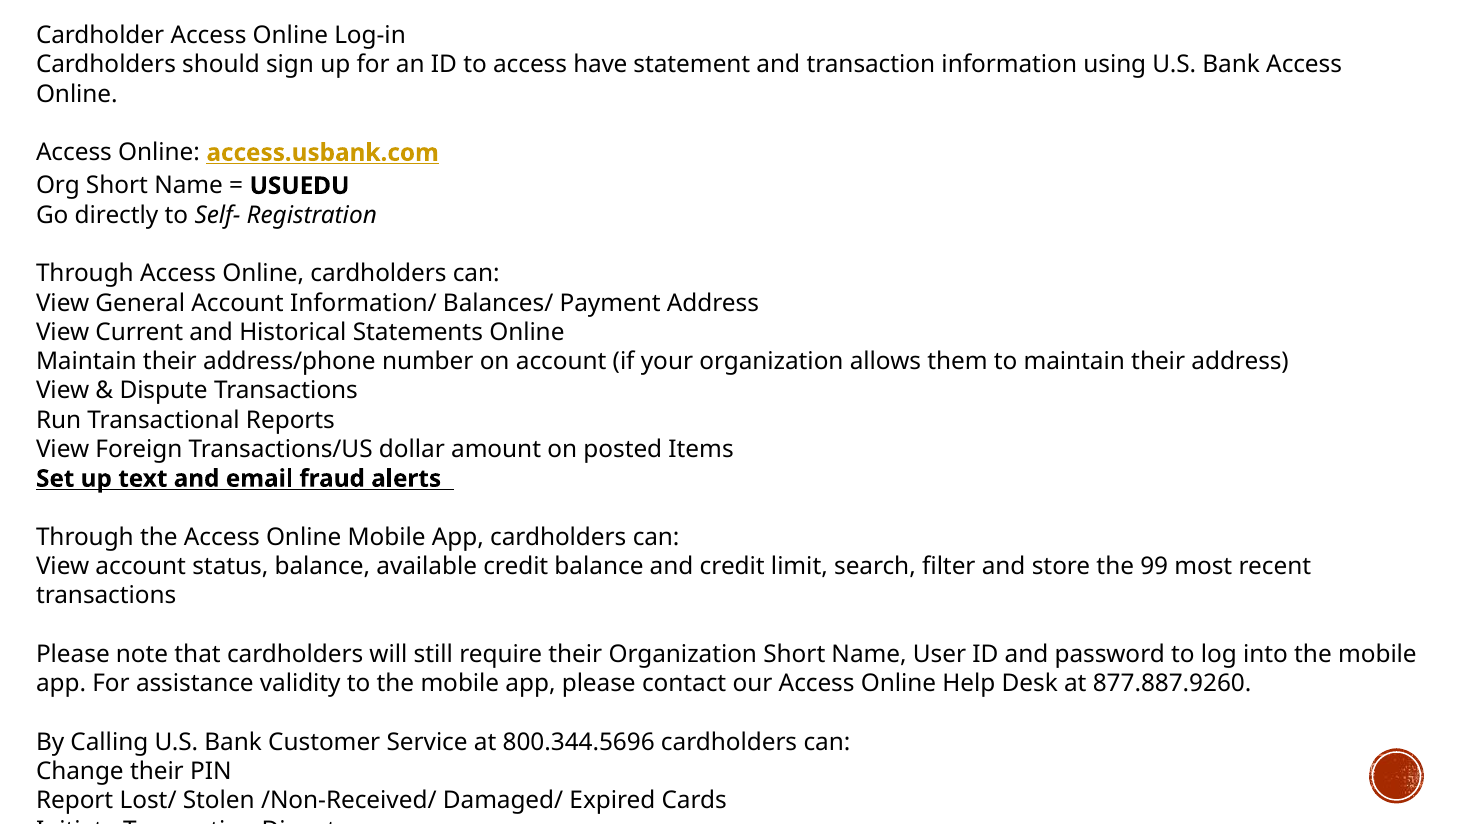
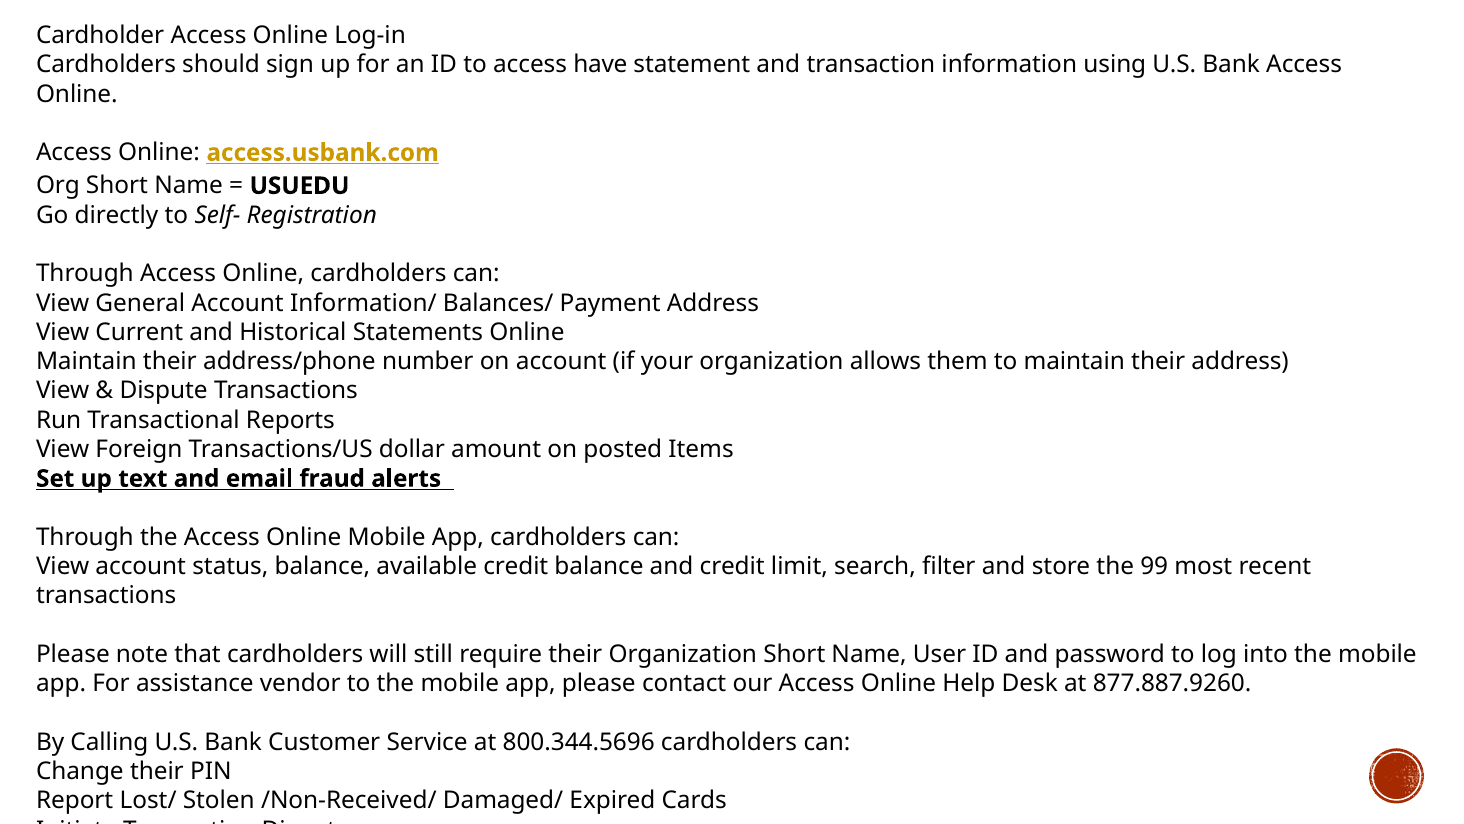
validity: validity -> vendor (300, 683)
